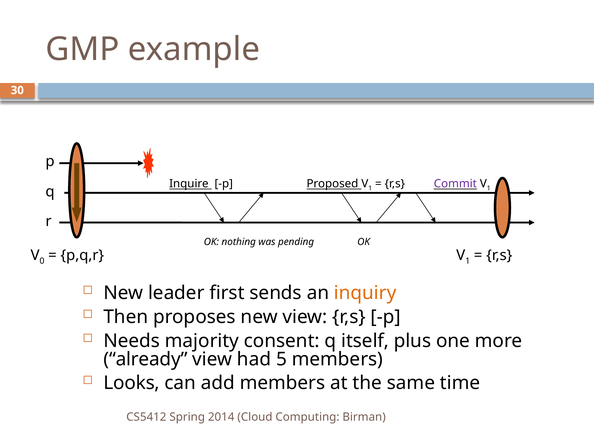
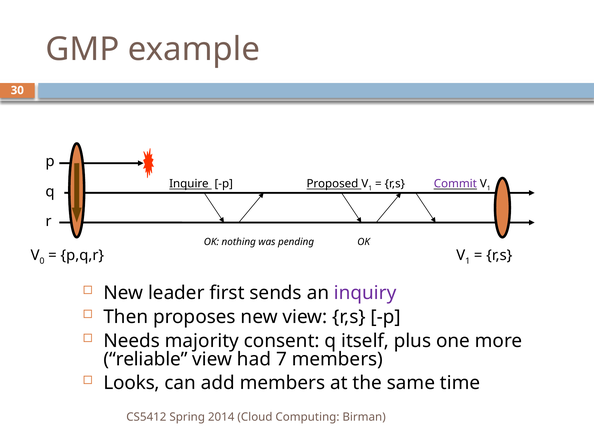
inquiry colour: orange -> purple (365, 293)
already: already -> reliable (145, 360)
5: 5 -> 7 (281, 360)
